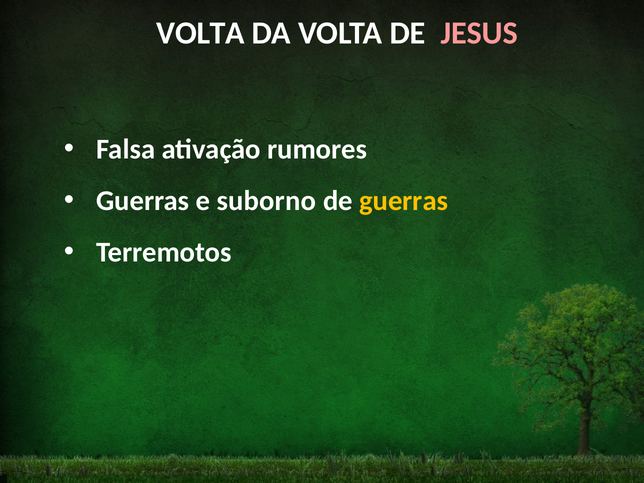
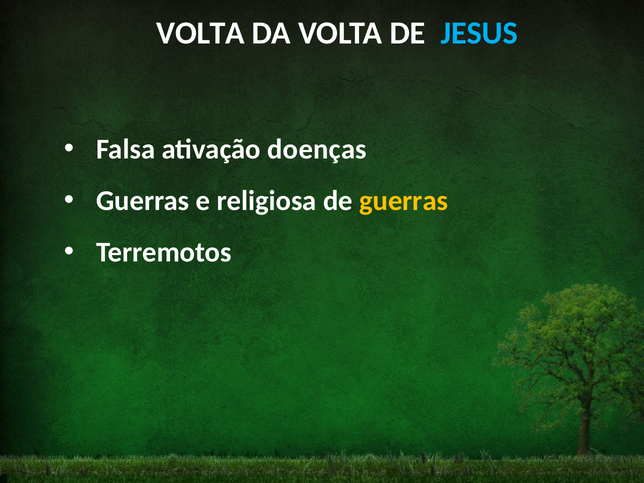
JESUS colour: pink -> light blue (479, 33)
rumores: rumores -> doenças (317, 149)
suborno: suborno -> religiosa (267, 201)
